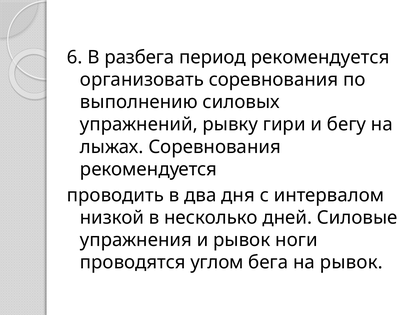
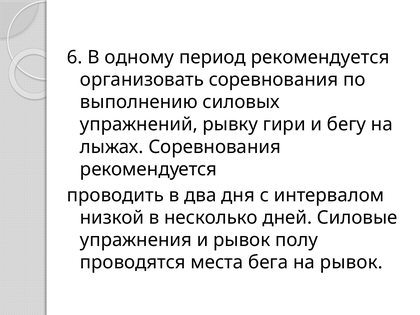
разбега: разбега -> одному (139, 57)
ноги: ноги -> полу (297, 240)
углом: углом -> места (217, 262)
